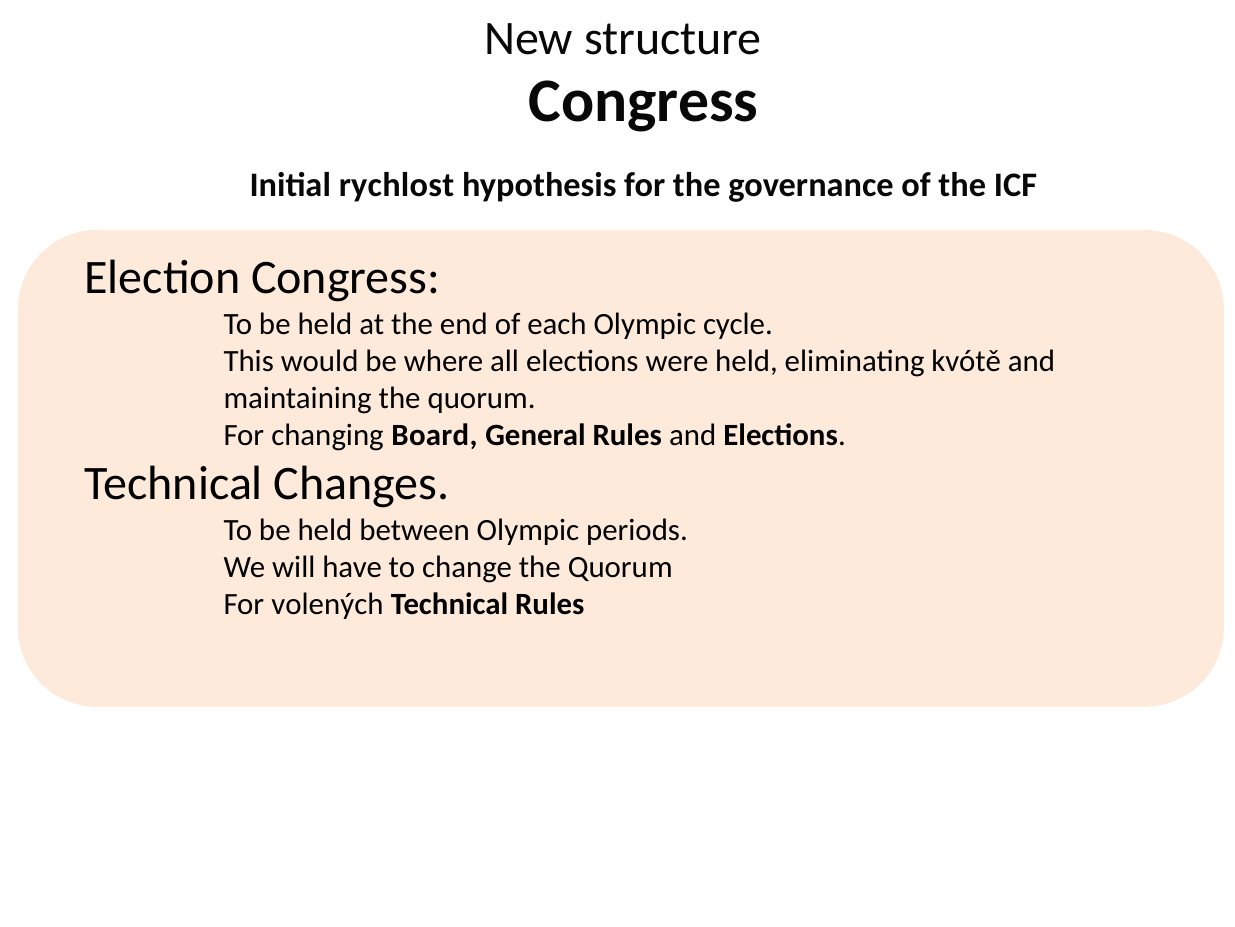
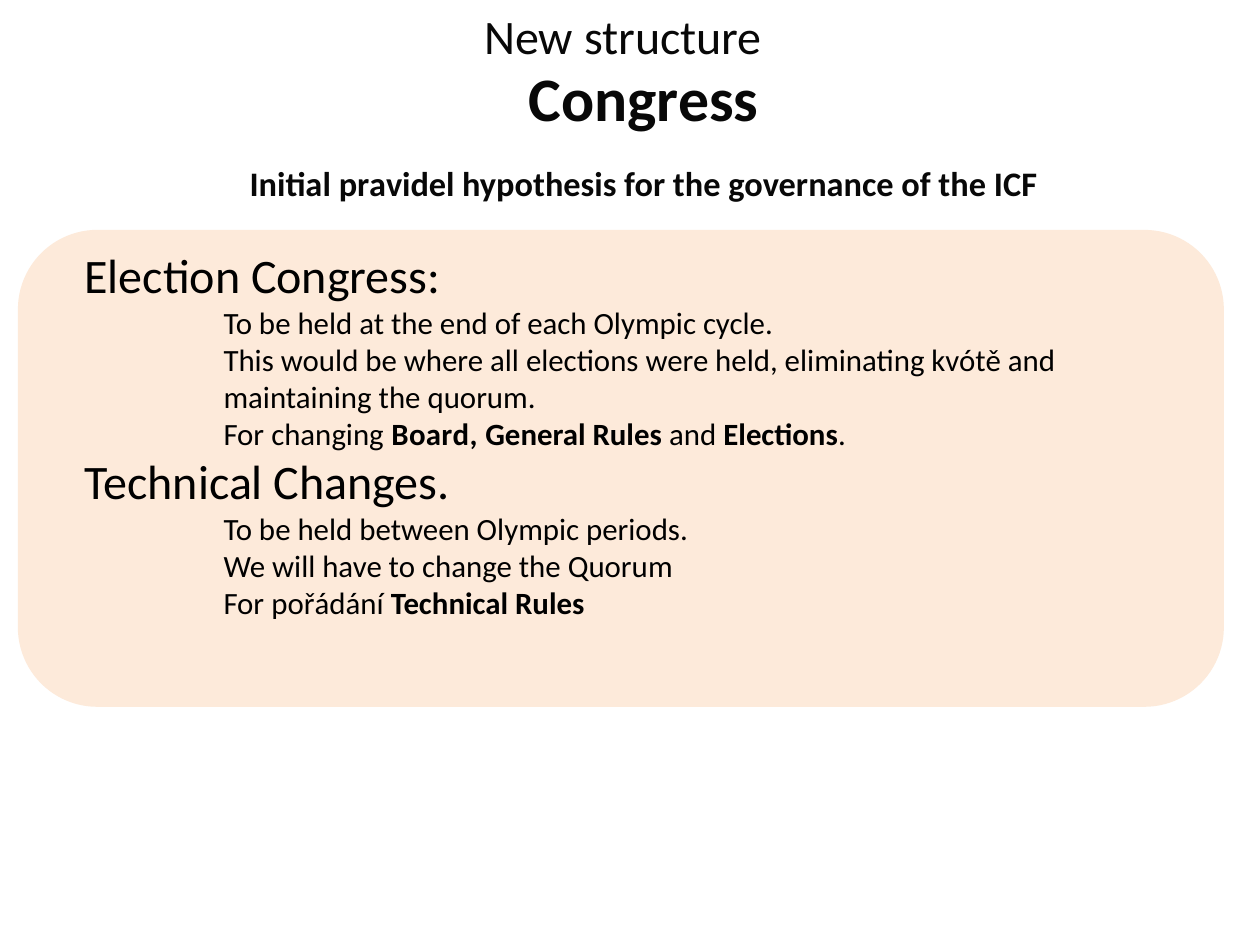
rychlost: rychlost -> pravidel (397, 185)
volených: volených -> pořádání (327, 604)
